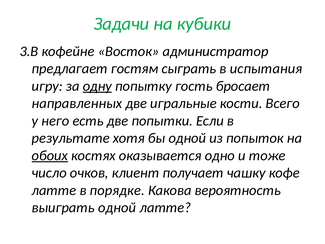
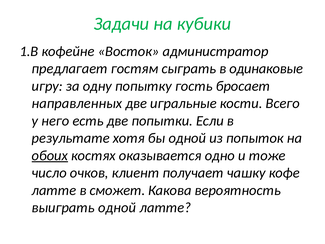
3.В: 3.В -> 1.В (29, 51)
испытания: испытания -> одинаковые (266, 69)
одну underline: present -> none (97, 86)
порядке: порядке -> сможет (117, 190)
